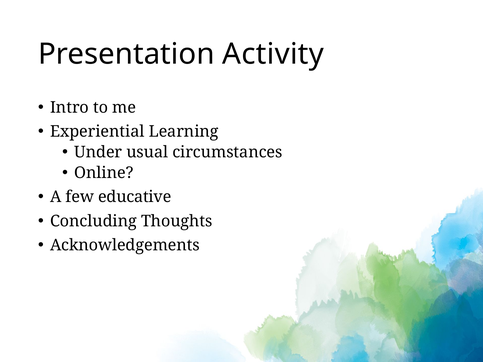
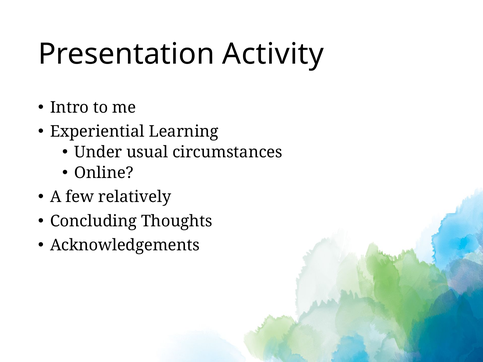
educative: educative -> relatively (135, 197)
